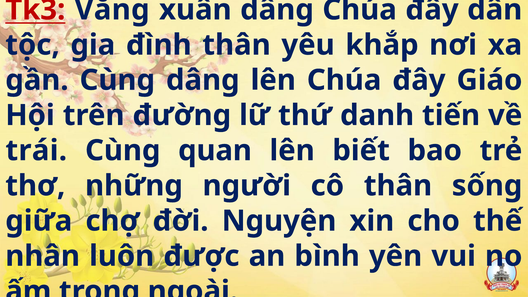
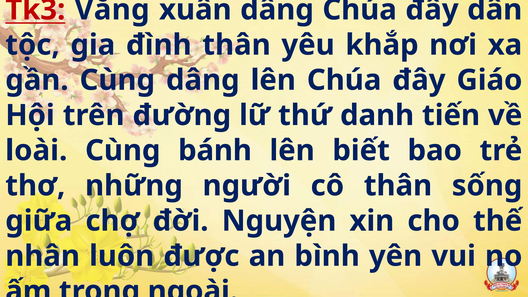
trái: trái -> loài (36, 151)
quan: quan -> bánh (215, 151)
